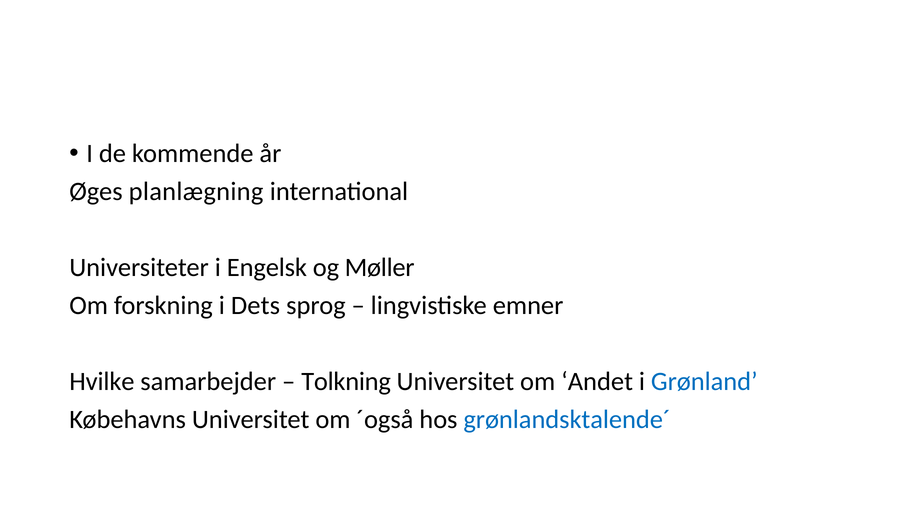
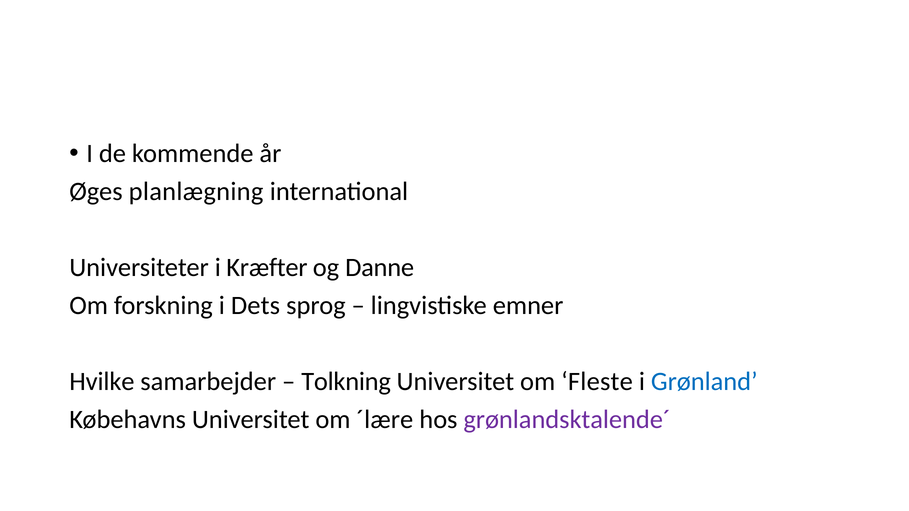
Engelsk: Engelsk -> Kræfter (267, 268)
Møller: Møller -> Danne (380, 268)
Andet: Andet -> Fleste (597, 382)
´også: ´også -> ´lære (385, 420)
grønlandsktalende´ colour: blue -> purple (567, 420)
